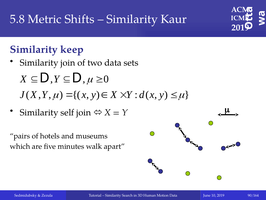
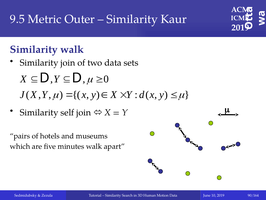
5.8: 5.8 -> 9.5 (17, 19)
Shifts: Shifts -> Outer (80, 19)
Similarity keep: keep -> walk (72, 49)
